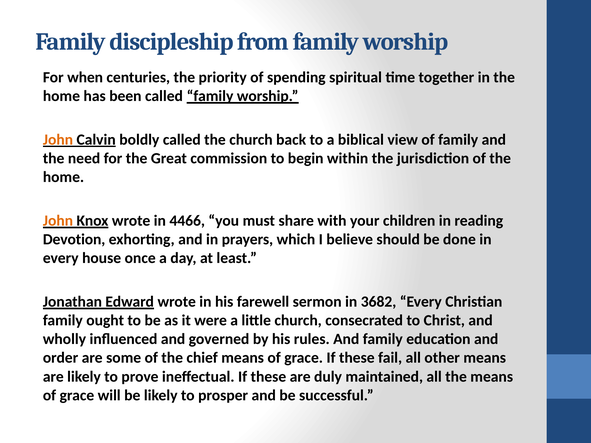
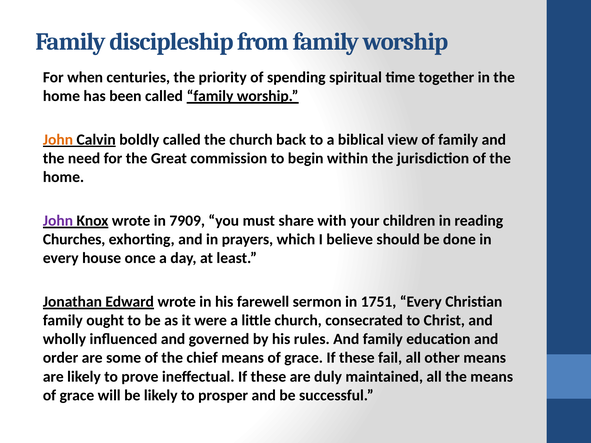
John colour: orange -> purple (58, 221)
4466: 4466 -> 7909 (187, 221)
Devotion: Devotion -> Churches (74, 240)
3682: 3682 -> 1751 (379, 302)
